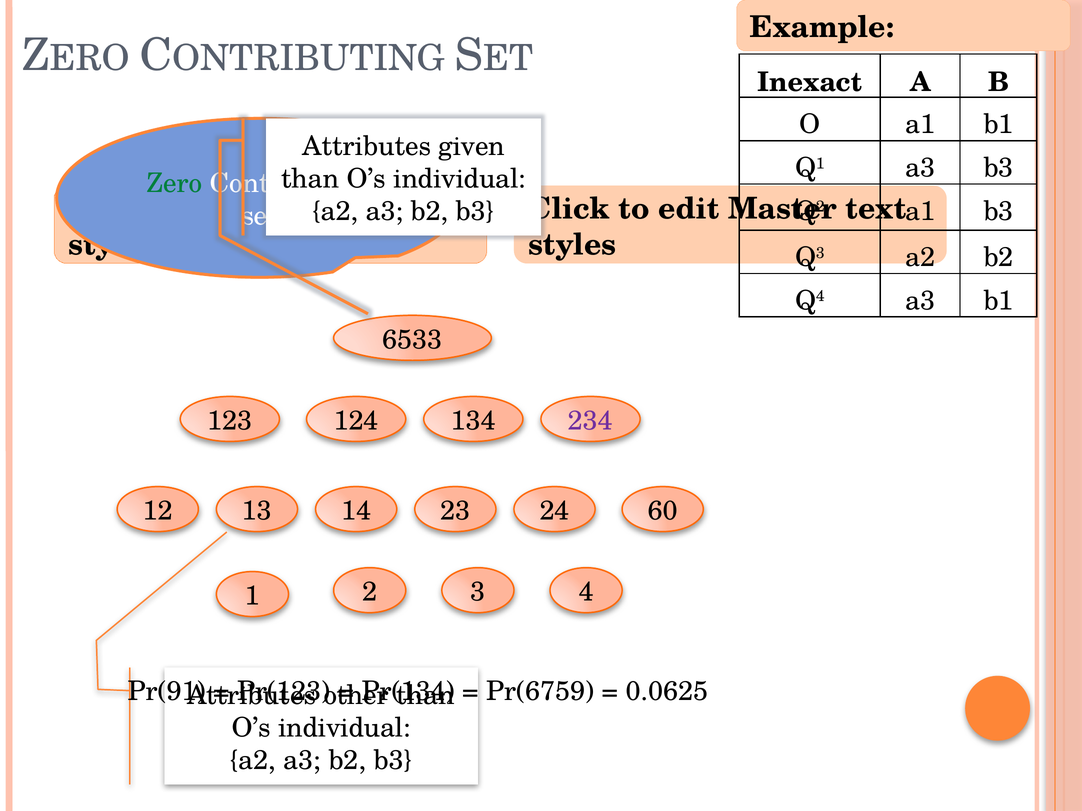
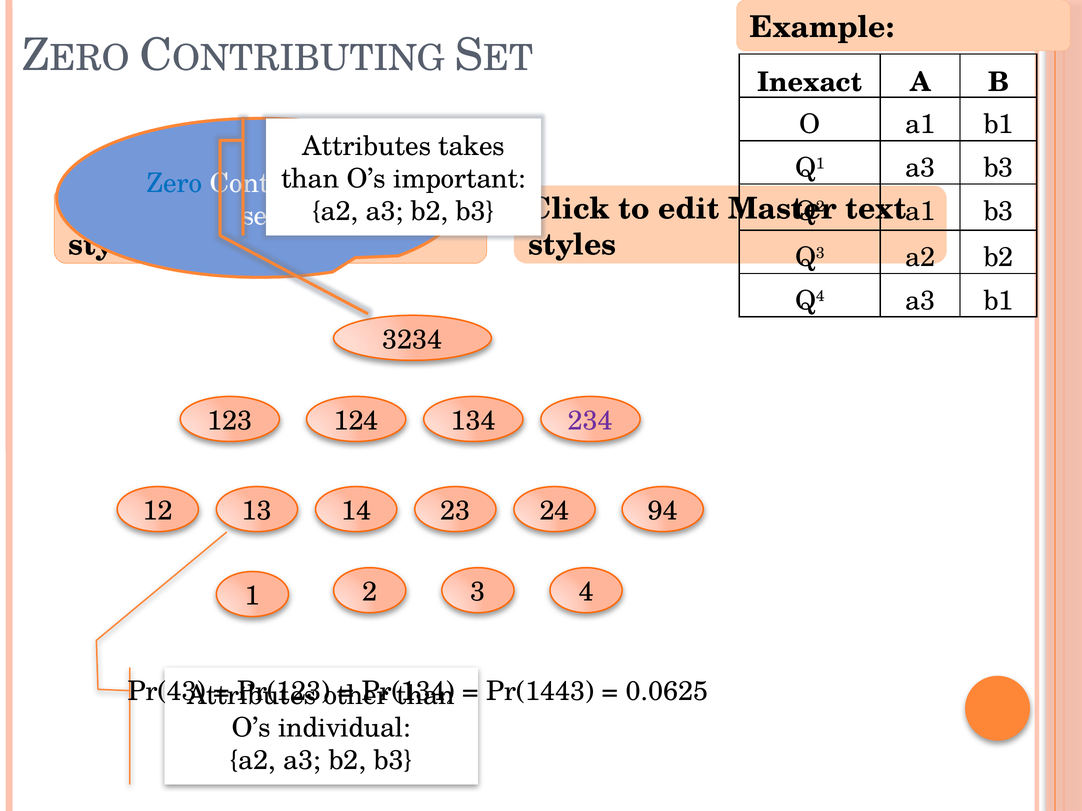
given: given -> takes (472, 147)
individual: individual -> important (460, 179)
Zero colour: green -> blue (175, 184)
6533: 6533 -> 3234 (412, 340)
60: 60 -> 94 (663, 511)
Pr(91: Pr(91 -> Pr(43 (167, 692)
Pr(6759: Pr(6759 -> Pr(1443 (540, 692)
